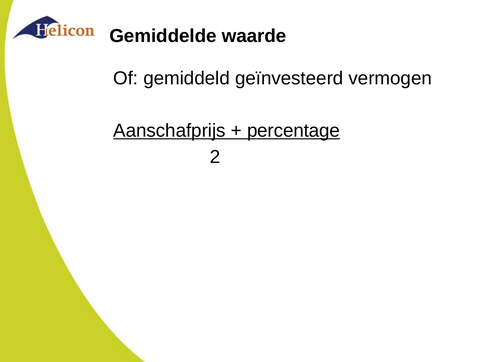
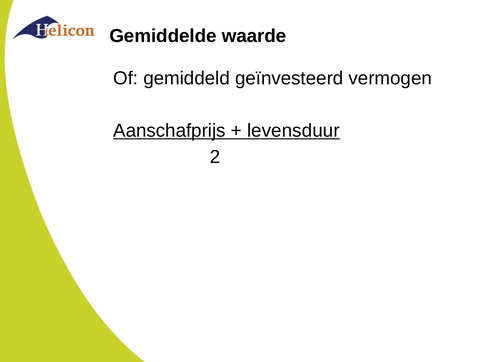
percentage: percentage -> levensduur (293, 131)
